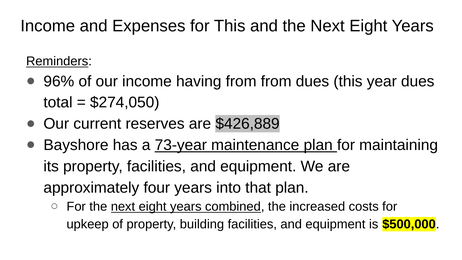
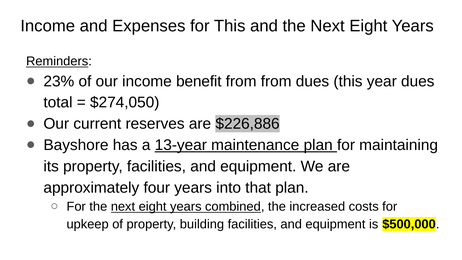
96%: 96% -> 23% (59, 81)
having: having -> benefit (199, 81)
$426,889: $426,889 -> $226,886 (248, 124)
73-year: 73-year -> 13-year (181, 145)
